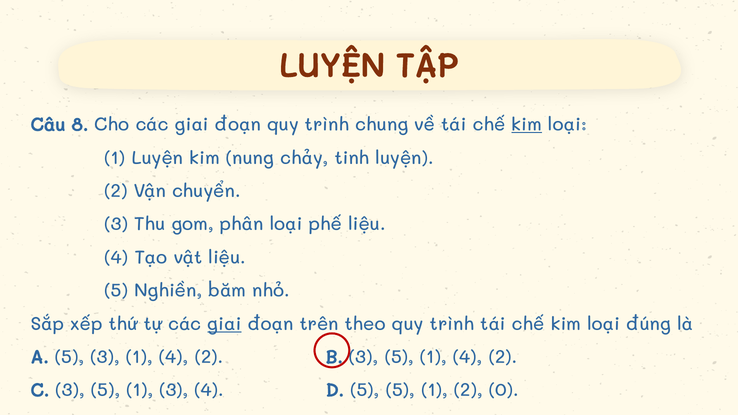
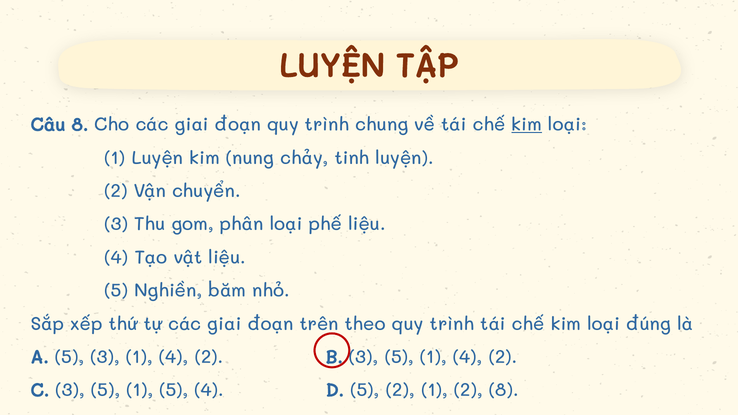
giai underline: present -> none (224, 324)
1 3: 3 -> 5 (174, 390)
5 5: 5 -> 2 (400, 390)
2 0: 0 -> 8 (504, 390)
